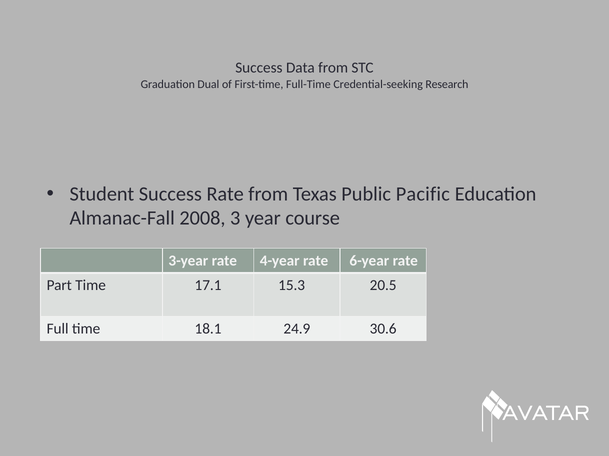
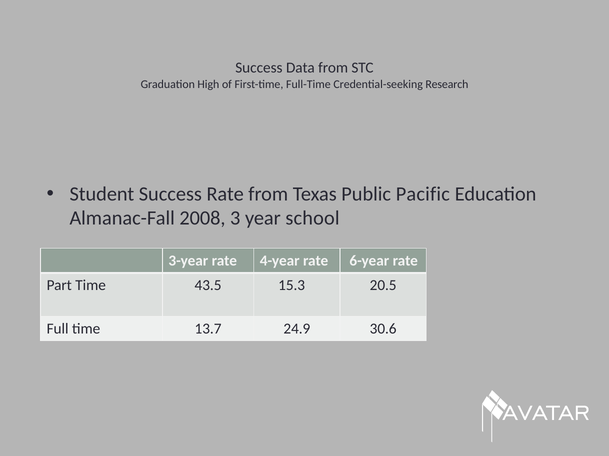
Dual: Dual -> High (208, 84)
course: course -> school (312, 219)
17.1: 17.1 -> 43.5 (208, 286)
18.1: 18.1 -> 13.7 (208, 329)
